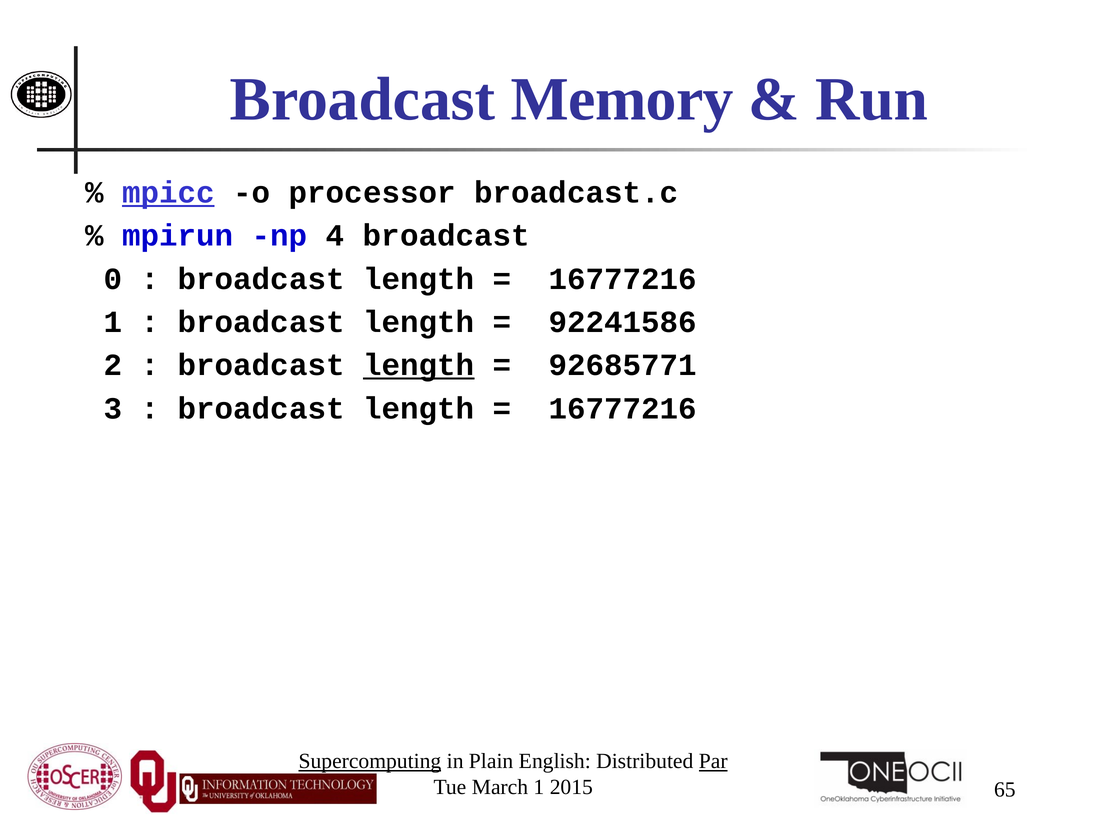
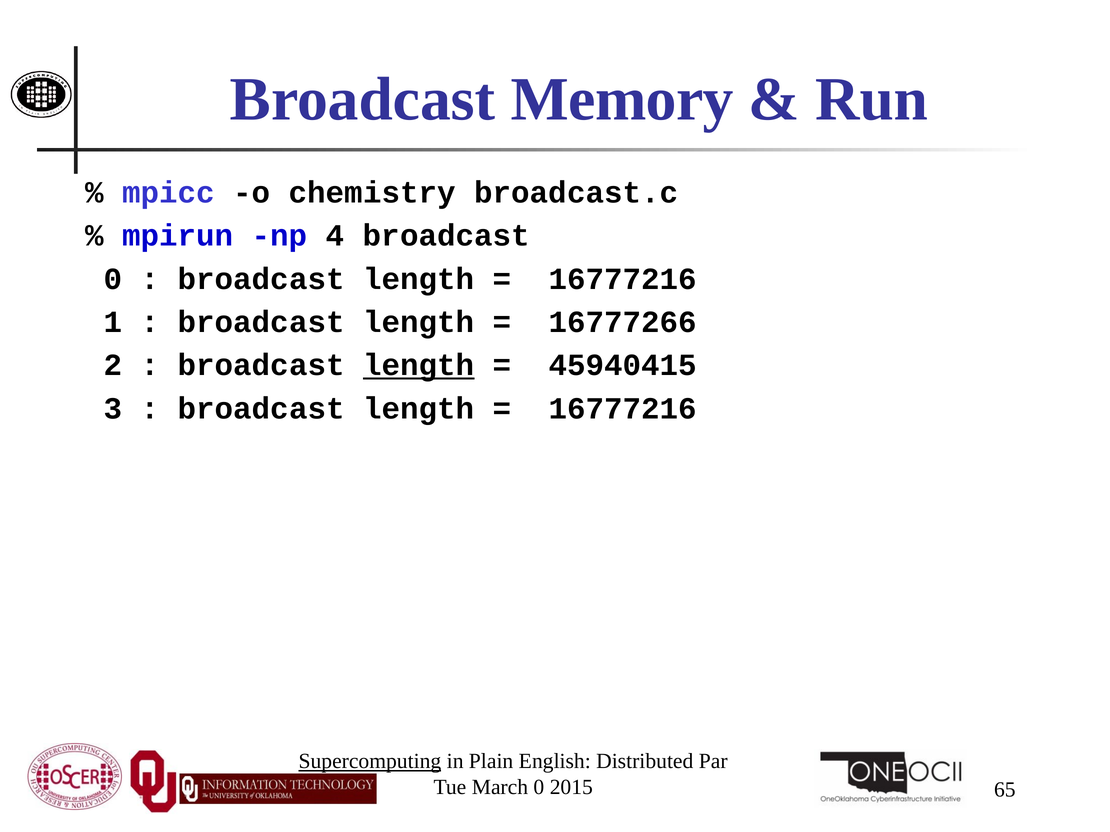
mpicc underline: present -> none (168, 193)
processor: processor -> chemistry (372, 193)
92241586: 92241586 -> 16777266 (623, 322)
92685771: 92685771 -> 45940415 (623, 365)
Par underline: present -> none (713, 762)
March 1: 1 -> 0 (539, 788)
